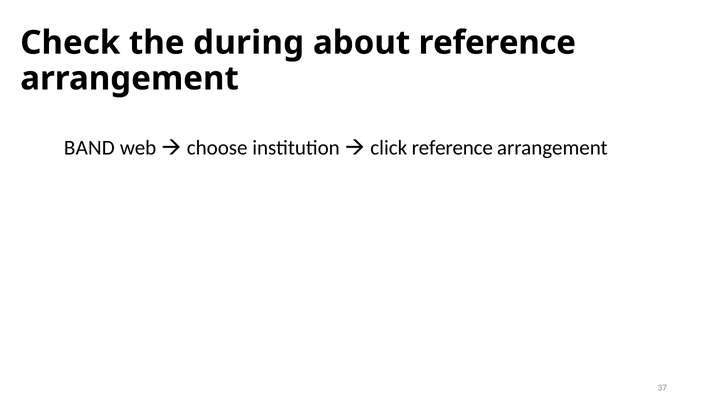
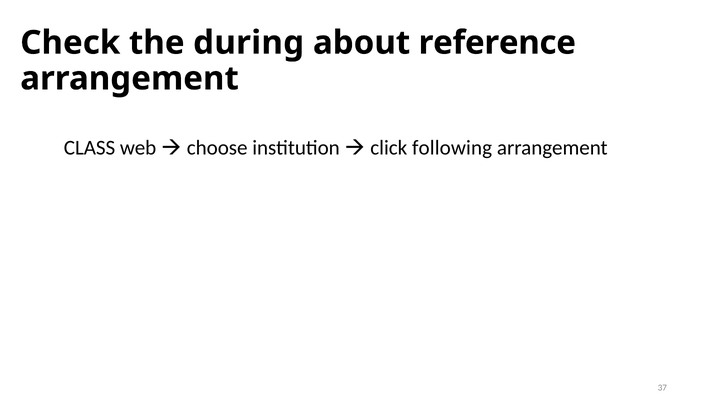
BAND: BAND -> CLASS (90, 148)
click reference: reference -> following (452, 148)
